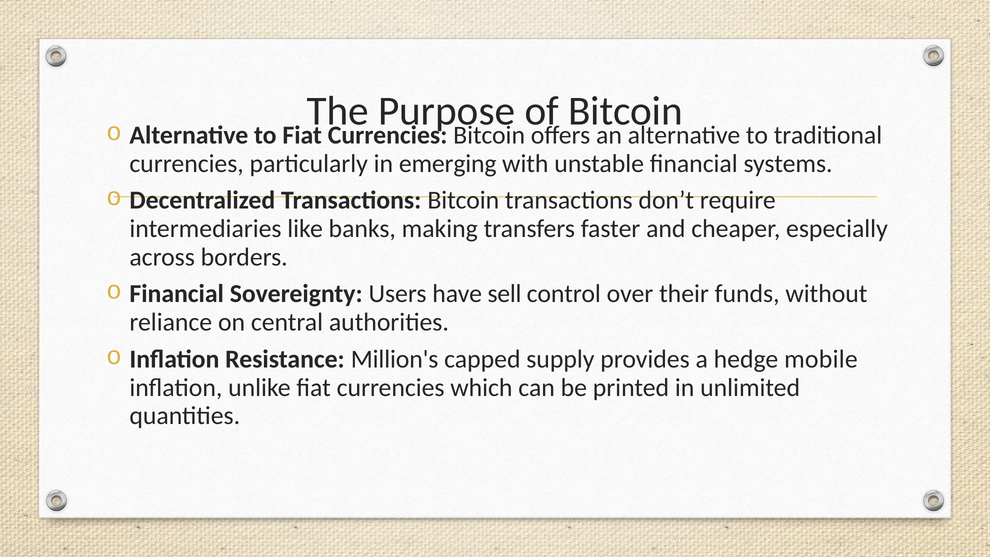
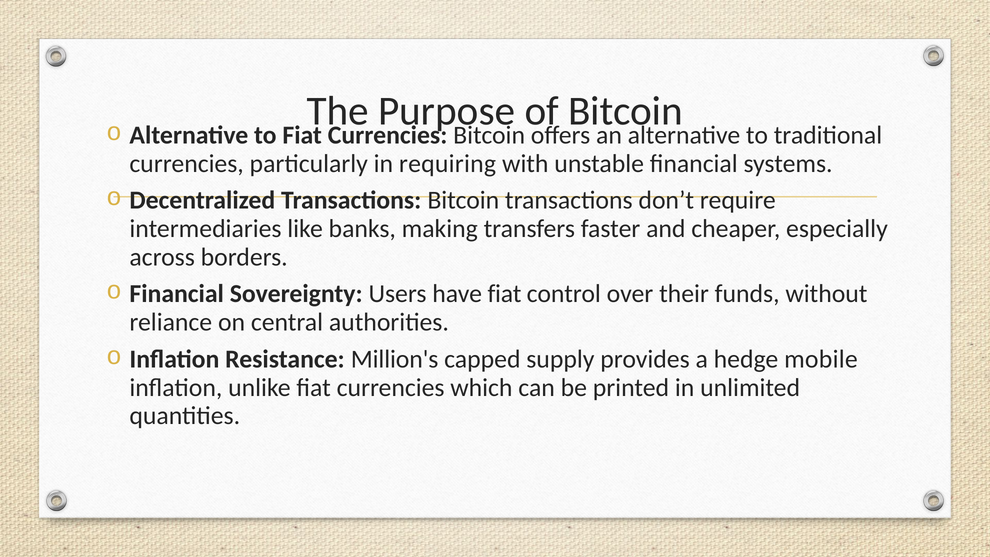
emerging: emerging -> requiring (448, 164)
have sell: sell -> fiat (504, 294)
